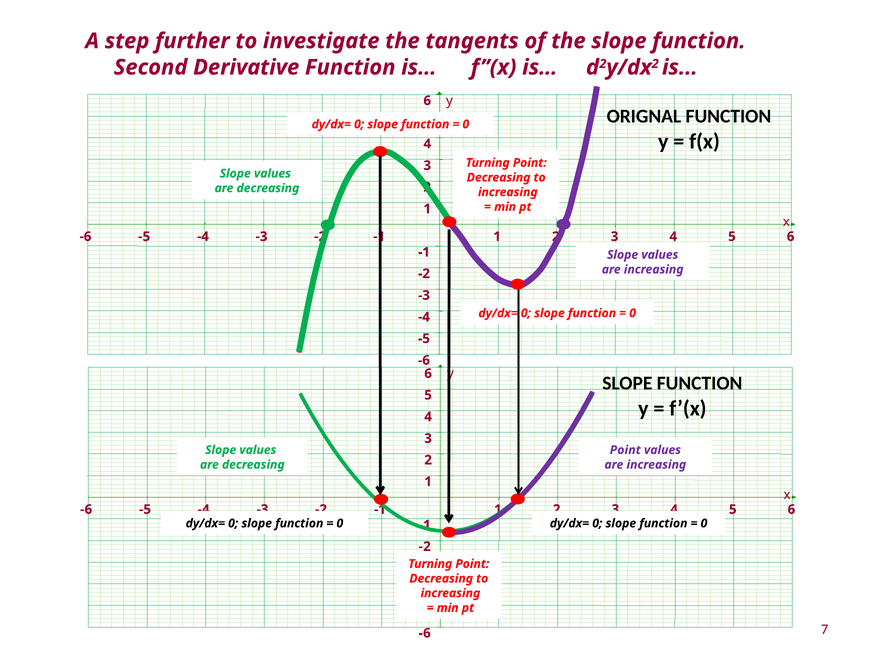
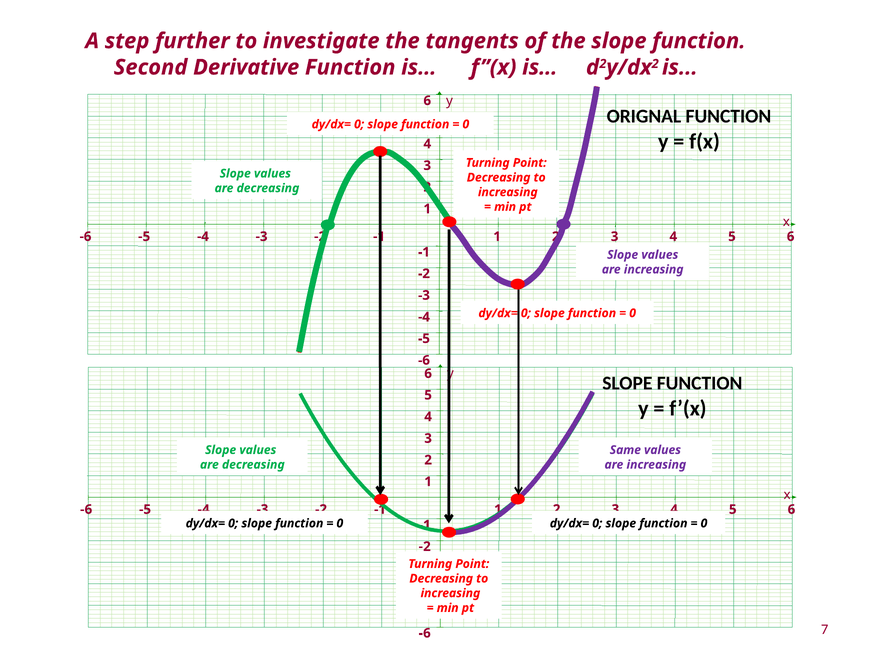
Point: Point -> Same (625, 450)
